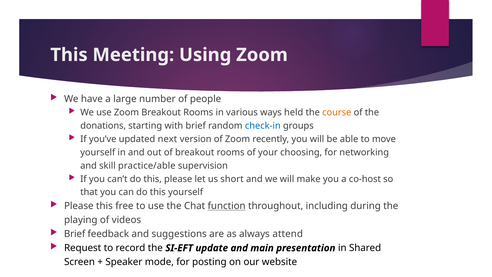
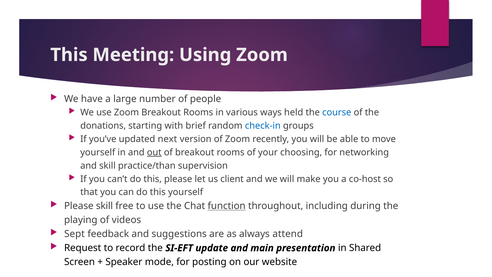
course colour: orange -> blue (337, 112)
out underline: none -> present (154, 152)
practice/able: practice/able -> practice/than (147, 166)
short: short -> client (232, 179)
Please this: this -> skill (104, 206)
Brief: Brief -> Sept (75, 234)
